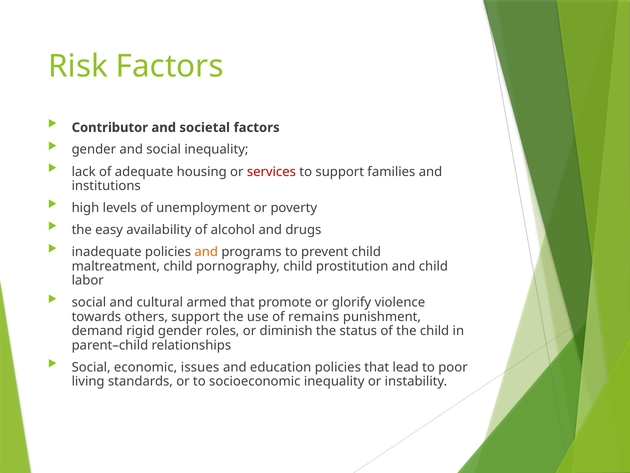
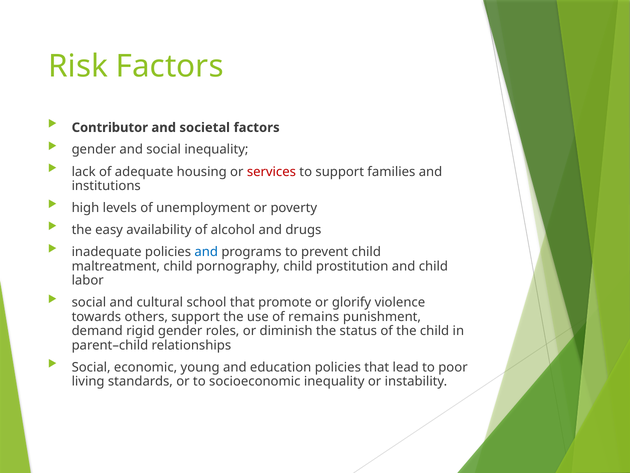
and colour: orange -> blue (206, 252)
armed: armed -> school (206, 302)
issues: issues -> young (200, 367)
